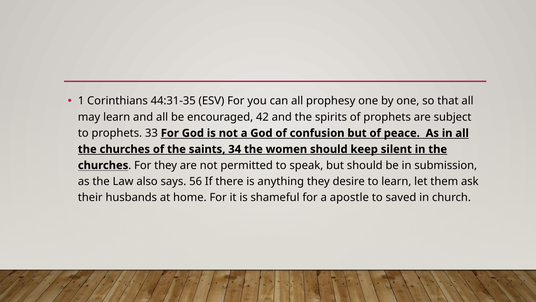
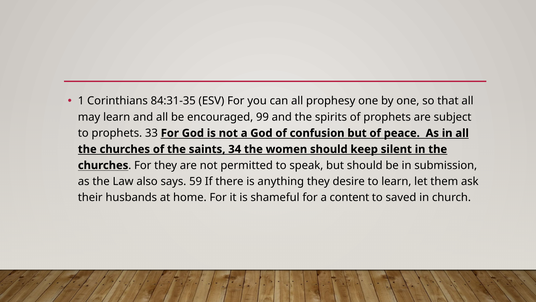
44:31-35: 44:31-35 -> 84:31-35 (173, 101)
42: 42 -> 99 (262, 117)
56: 56 -> 59 (196, 181)
apostle: apostle -> content (349, 197)
